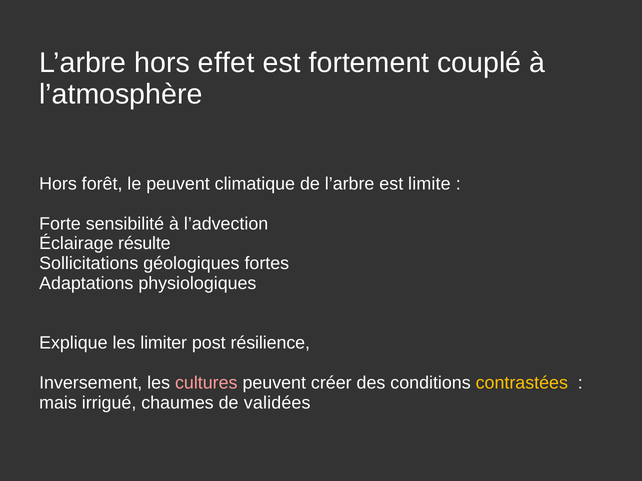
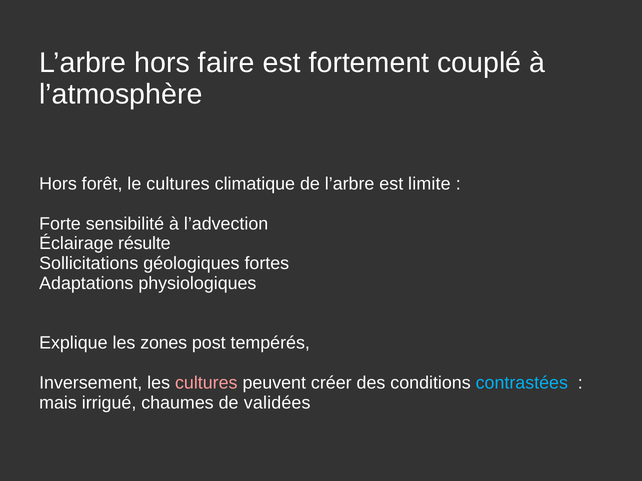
effet: effet -> faire (226, 63)
le peuvent: peuvent -> cultures (178, 184)
limiter: limiter -> zones (164, 343)
résilience: résilience -> tempérés (270, 343)
contrastées colour: yellow -> light blue (522, 383)
